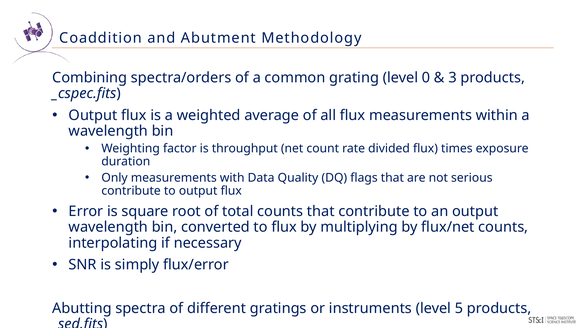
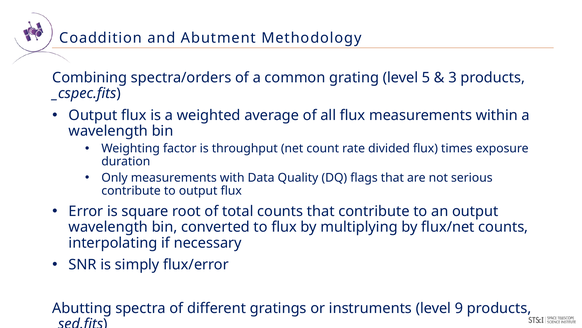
0: 0 -> 5 (426, 78)
5: 5 -> 9 (459, 308)
